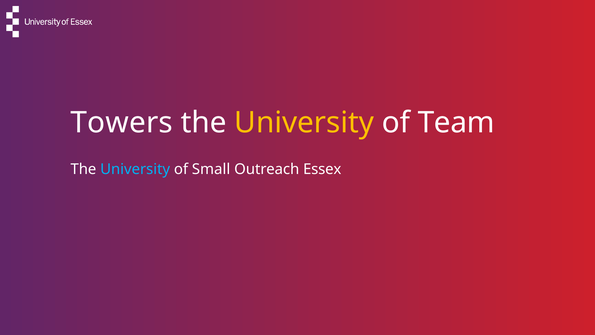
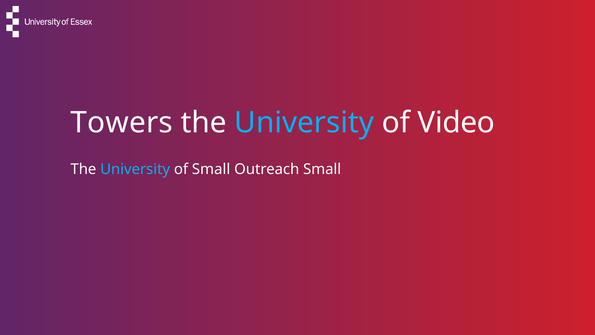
University colour: yellow -> light blue (304, 122)
Team: Team -> Video (456, 122)
Outreach Essex: Essex -> Small (322, 169)
